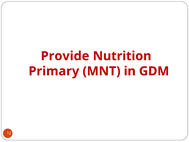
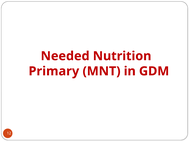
Provide: Provide -> Needed (65, 56)
